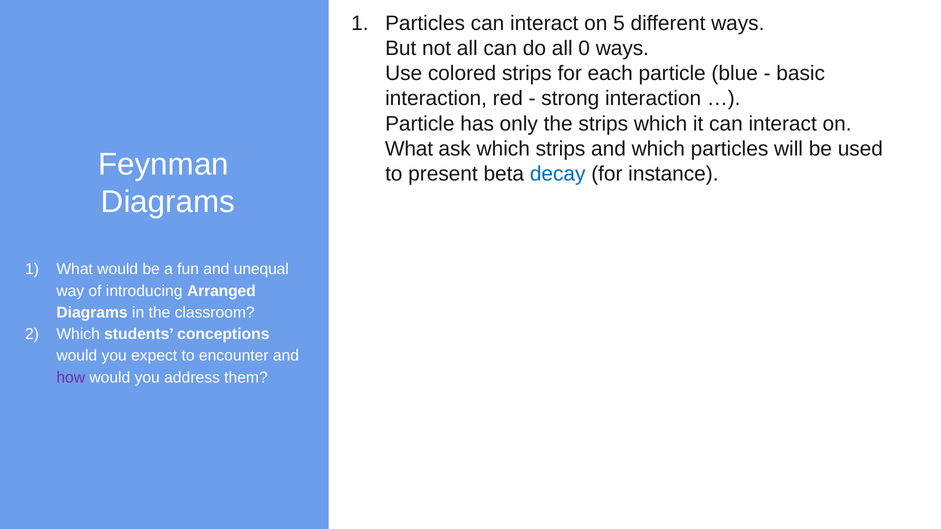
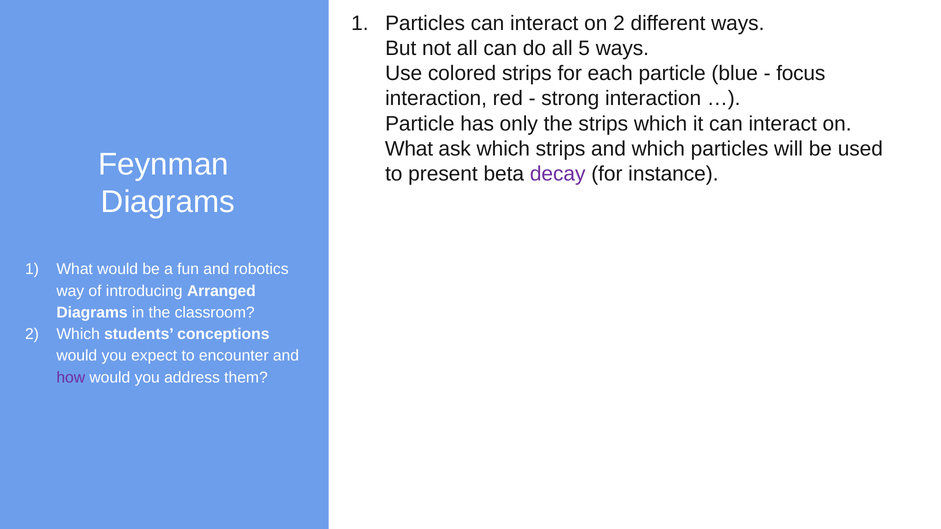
on 5: 5 -> 2 (619, 23)
0: 0 -> 5 (584, 48)
basic: basic -> focus (801, 74)
decay colour: blue -> purple (558, 174)
unequal: unequal -> robotics (261, 269)
